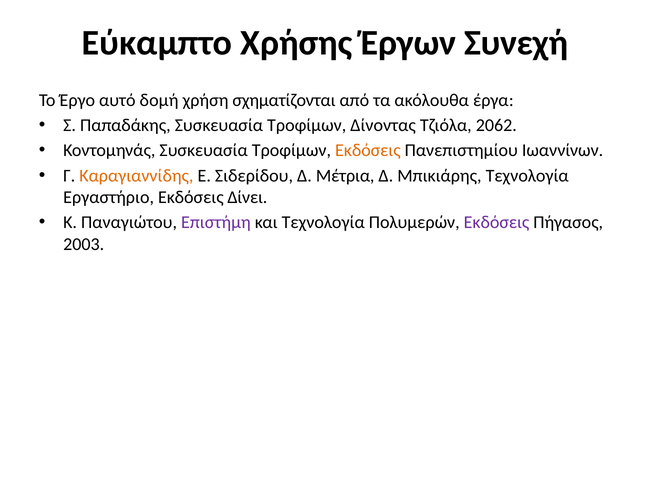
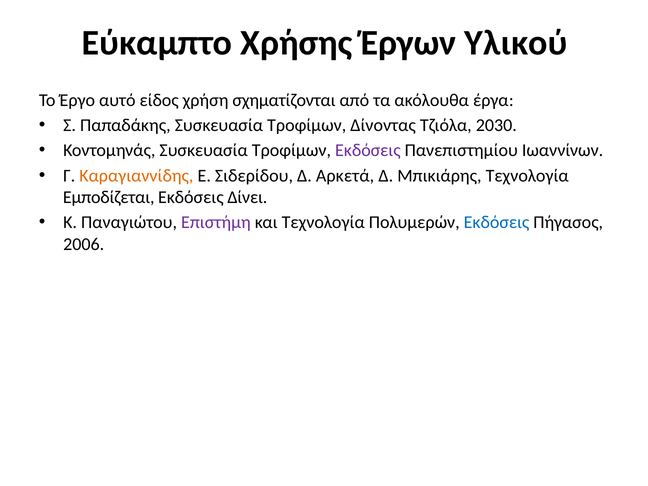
Συνεχή: Συνεχή -> Υλικού (516, 43)
δομή: δομή -> είδος (159, 100)
2062: 2062 -> 2030 (496, 125)
Εκδόσεις colour: orange -> purple (368, 151)
Μέτρια: Μέτρια -> Αρκετά (345, 176)
Εργαστήριο: Εργαστήριο -> Εμποδίζεται (109, 197)
Εκδόσεις colour: purple -> blue (497, 223)
2003: 2003 -> 2006 (84, 244)
